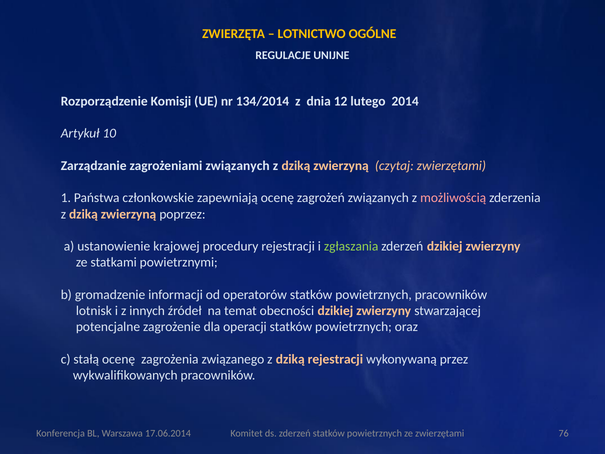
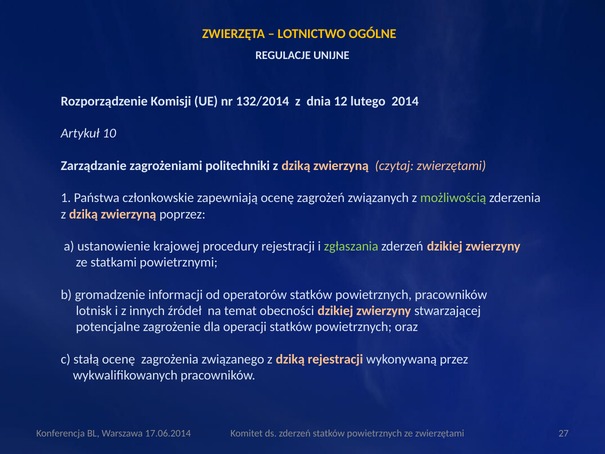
134/2014: 134/2014 -> 132/2014 (263, 101)
zagrożeniami związanych: związanych -> politechniki (238, 166)
możliwością colour: pink -> light green (453, 198)
76: 76 -> 27 (564, 433)
